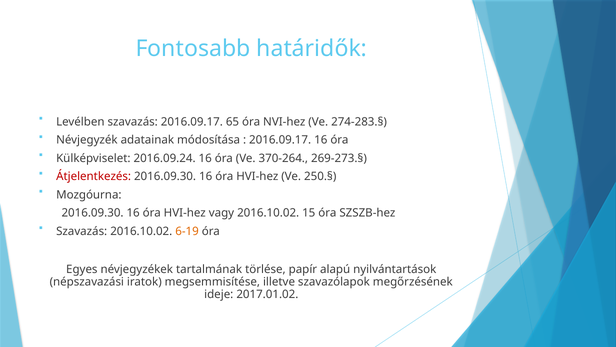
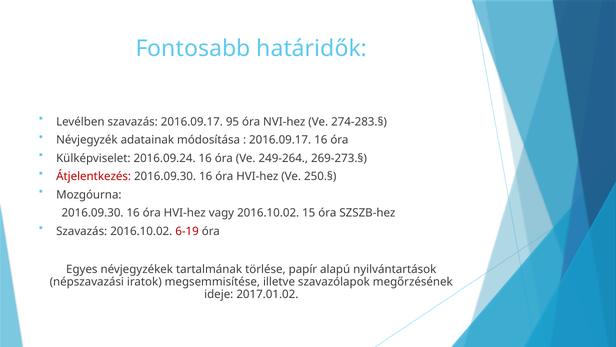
65: 65 -> 95 (232, 122)
370-264: 370-264 -> 249-264 (283, 158)
6-19 colour: orange -> red (187, 231)
